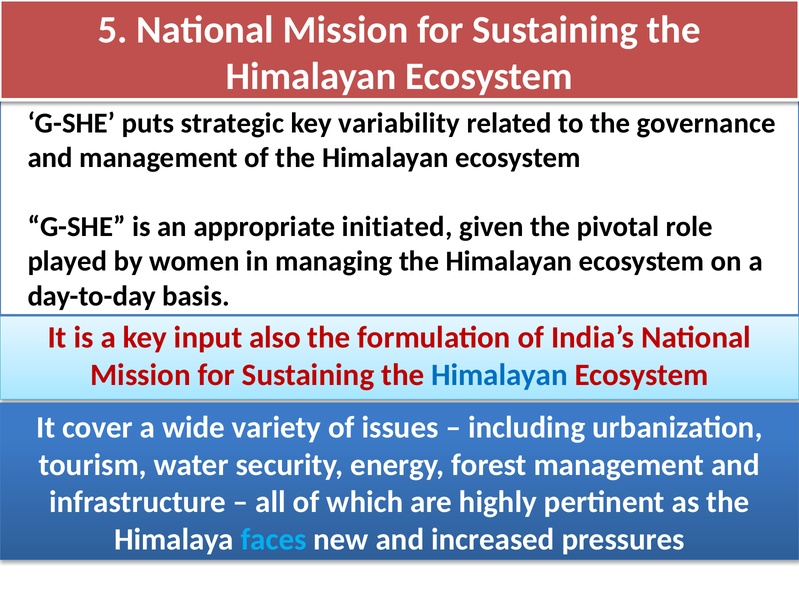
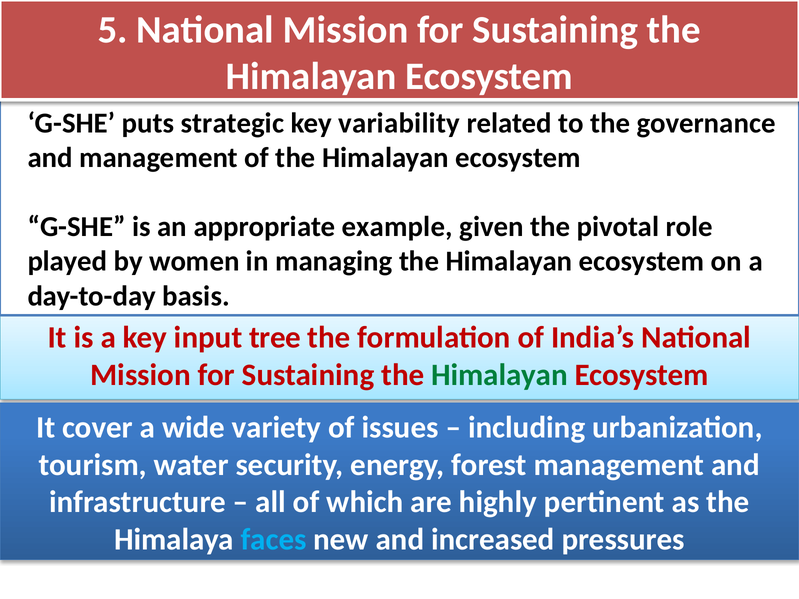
initiated: initiated -> example (397, 227)
also: also -> tree (275, 338)
Himalayan colour: blue -> green (500, 375)
